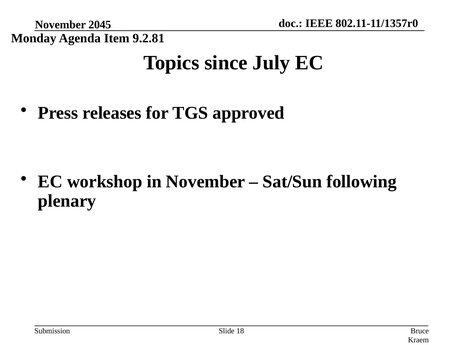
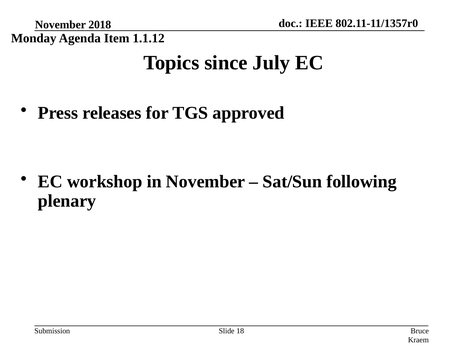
2045: 2045 -> 2018 (100, 24)
9.2.81: 9.2.81 -> 1.1.12 (149, 38)
